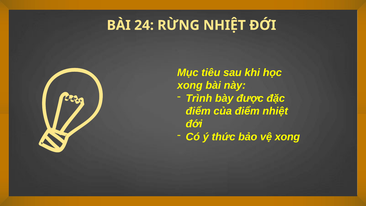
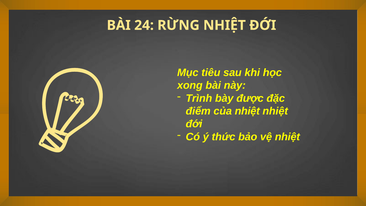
của điểm: điểm -> nhiệt (247, 111)
vệ xong: xong -> nhiệt (287, 137)
